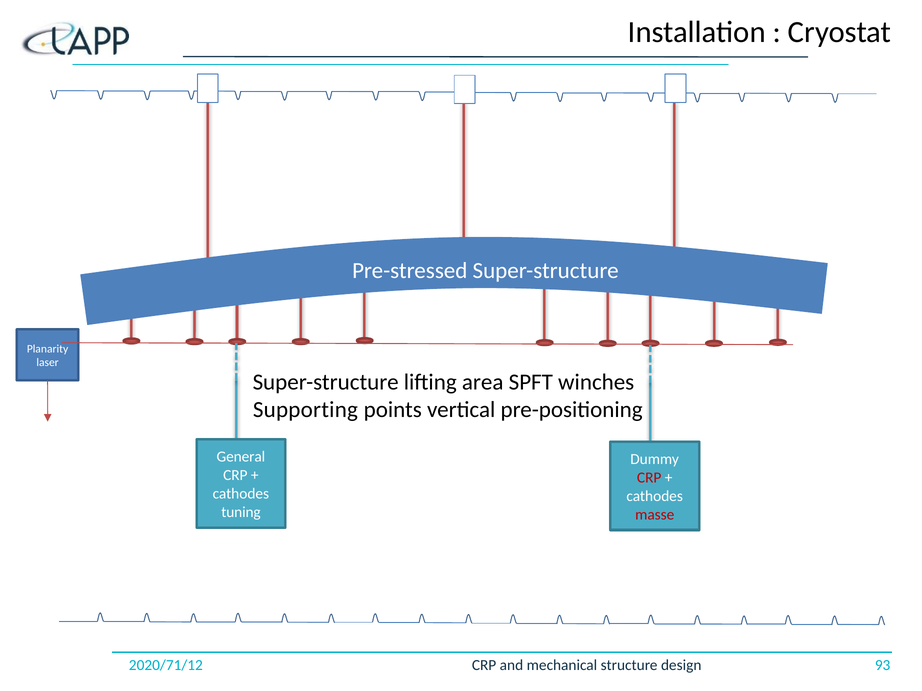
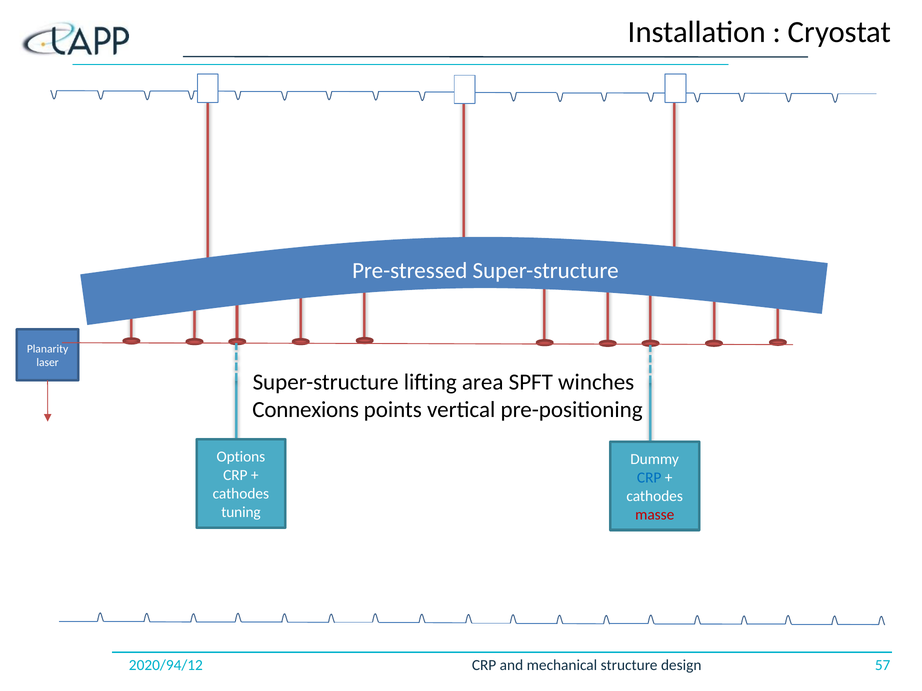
Supporting: Supporting -> Connexions (306, 410)
General: General -> Options (241, 457)
CRP colour: red -> blue (649, 478)
2020/71/12: 2020/71/12 -> 2020/94/12 (166, 666)
93: 93 -> 57 (883, 666)
